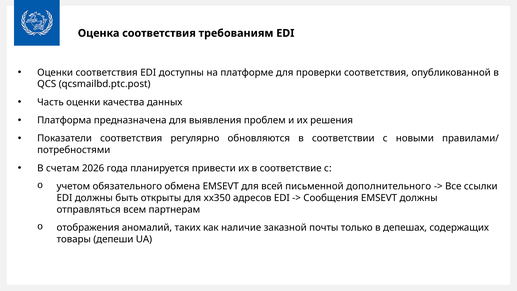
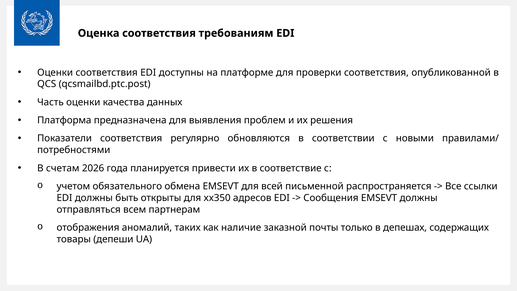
дополнительного: дополнительного -> распространяется (389, 186)
